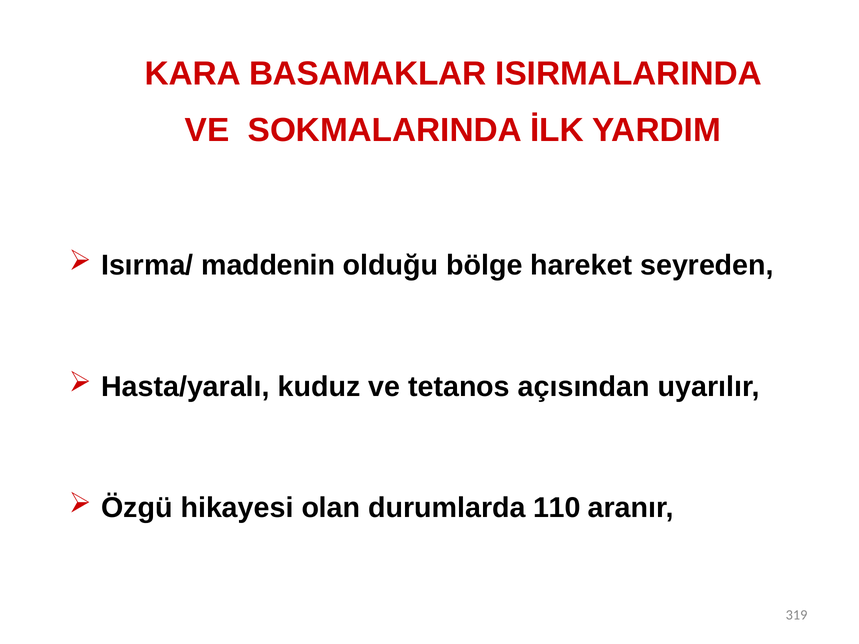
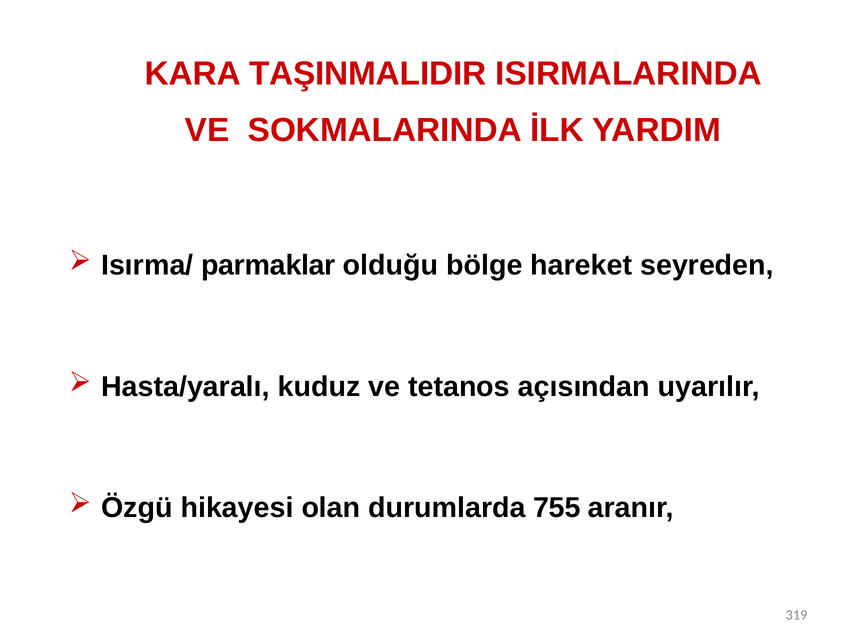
BASAMAKLAR: BASAMAKLAR -> TAŞINMALIDIR (368, 74)
maddenin: maddenin -> parmaklar (268, 266)
110: 110 -> 755 (557, 508)
